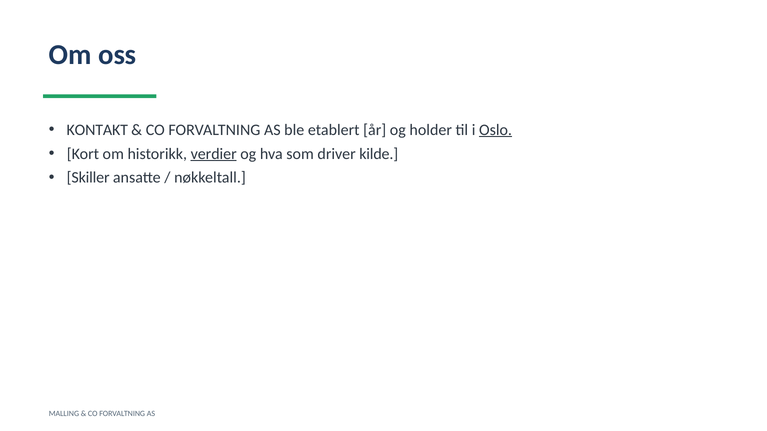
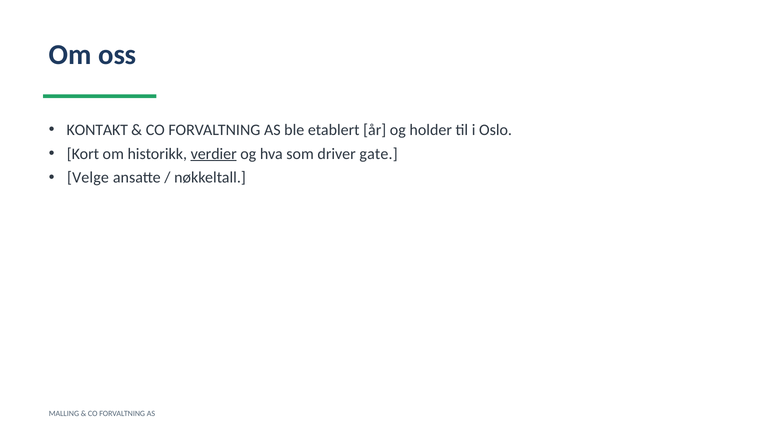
Oslo underline: present -> none (496, 130)
kilde: kilde -> gate (379, 154)
Skiller: Skiller -> Velge (88, 178)
